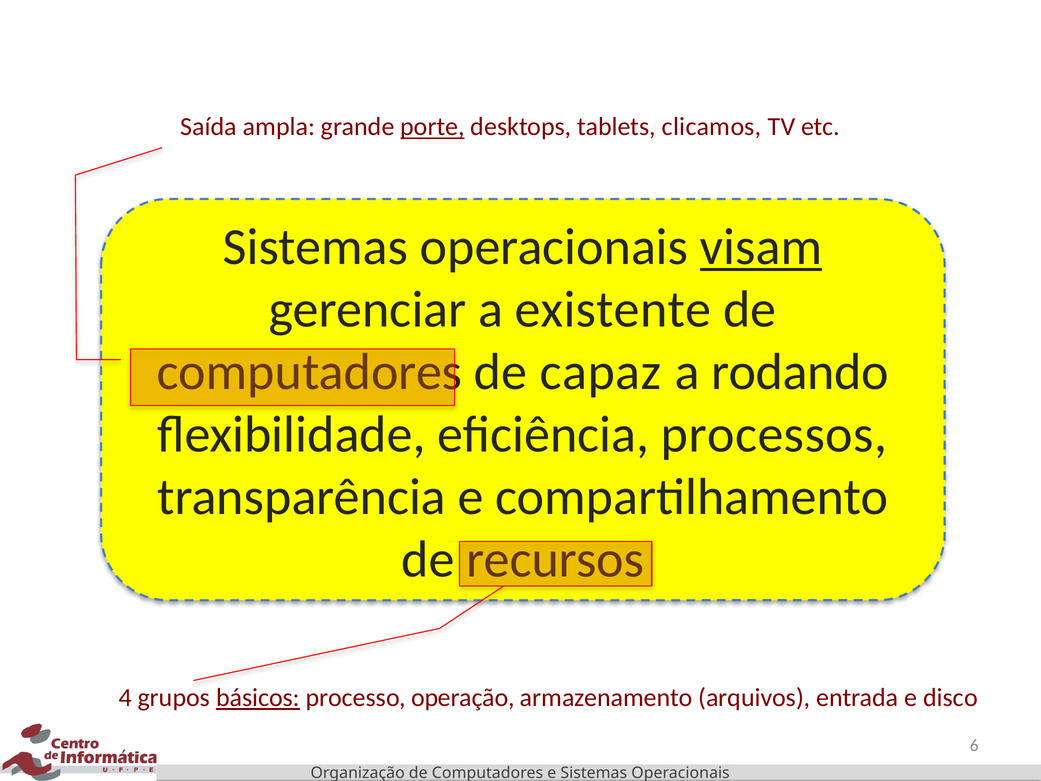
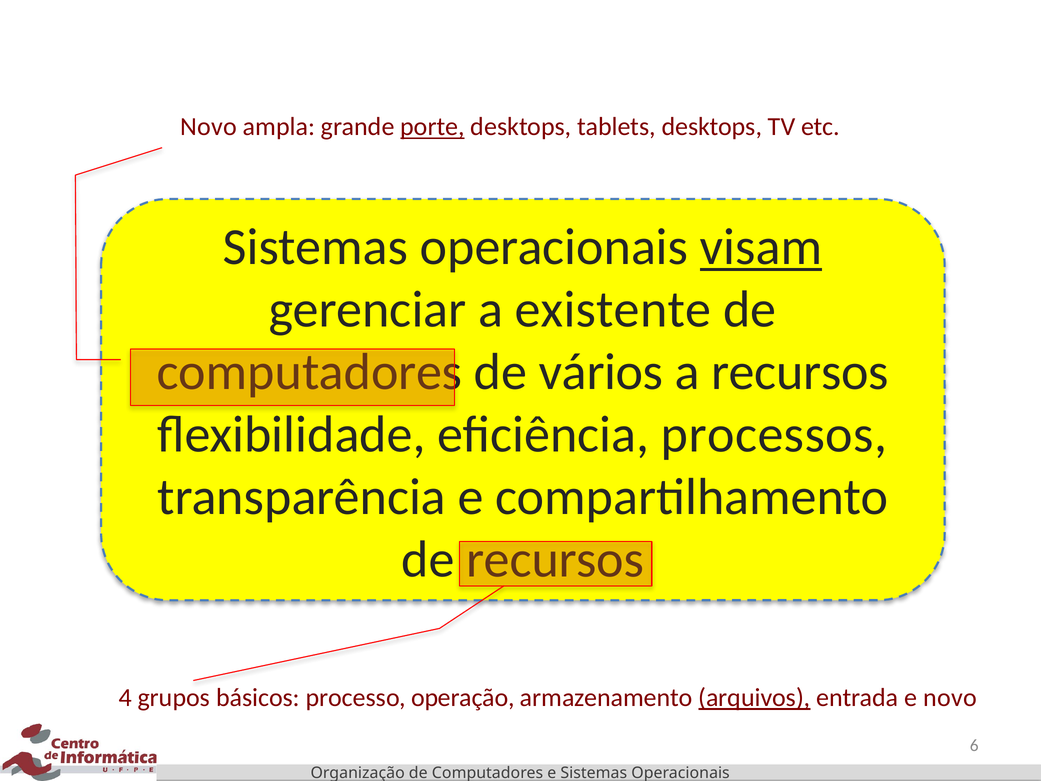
Saída: Saída -> Novo (208, 127)
tablets clicamos: clicamos -> desktops (712, 127)
capaz: capaz -> vários (601, 372)
a rodando: rodando -> recursos (800, 372)
básicos underline: present -> none (258, 698)
arquivos underline: none -> present (754, 698)
e disco: disco -> novo (950, 698)
